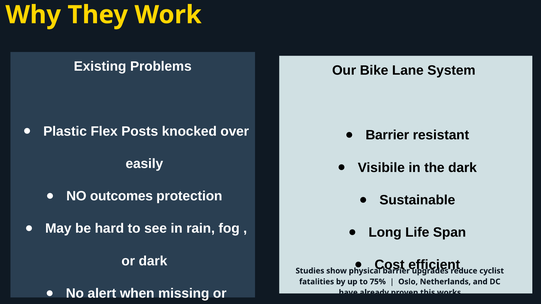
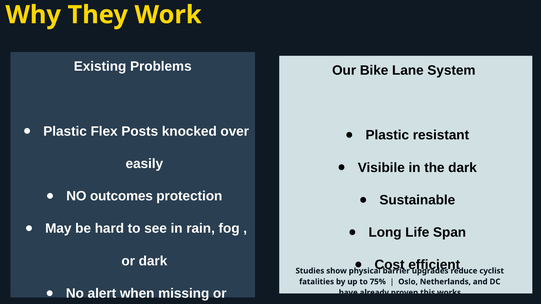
Barrier: Barrier -> Plastic (387, 135)
